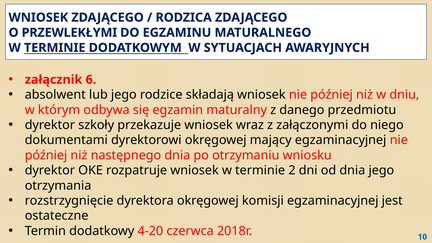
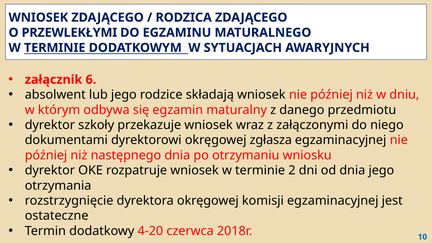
mający: mający -> zgłasza (271, 140)
